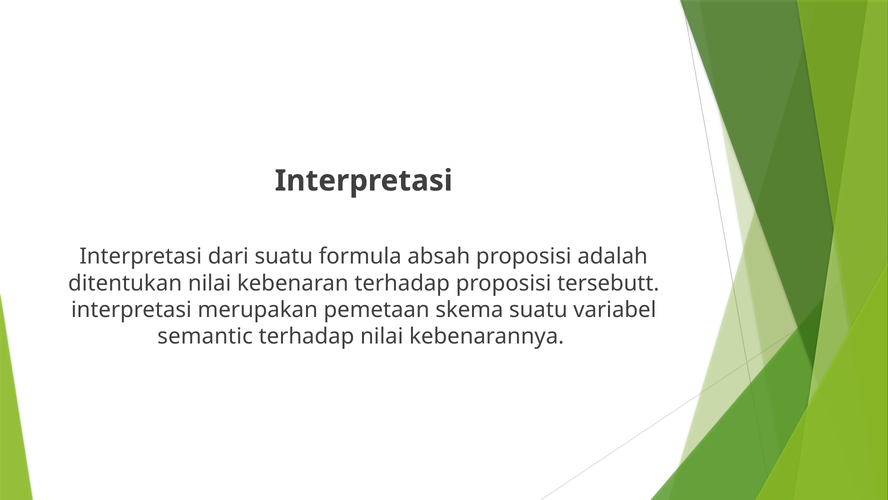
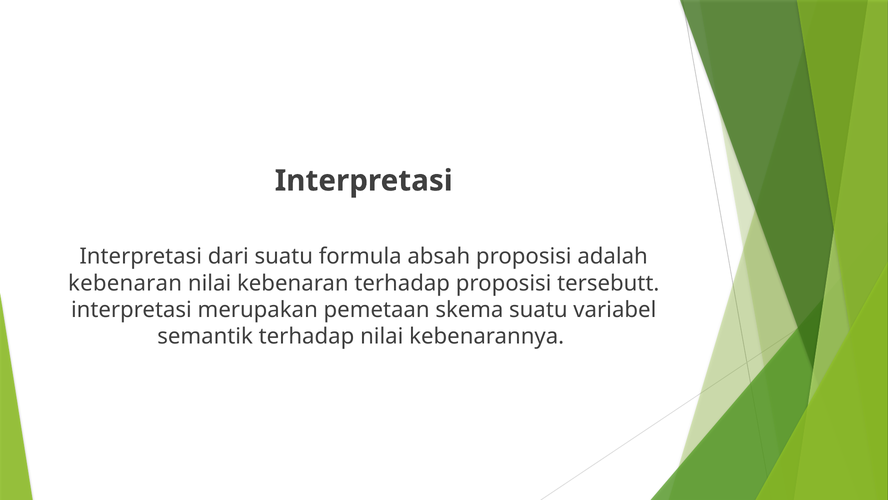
ditentukan: ditentukan -> kebenaran (125, 283)
semantic: semantic -> semantik (205, 336)
